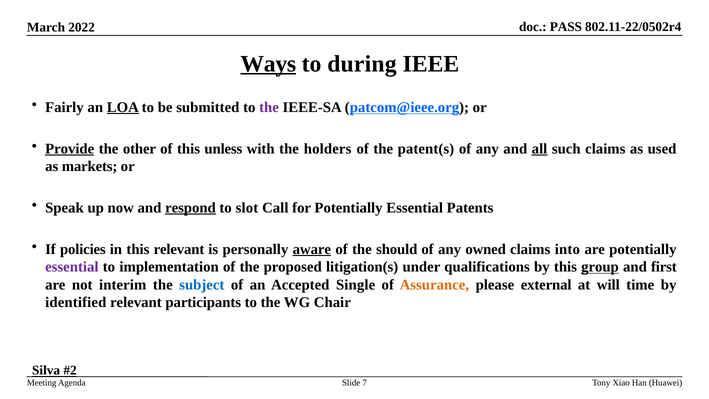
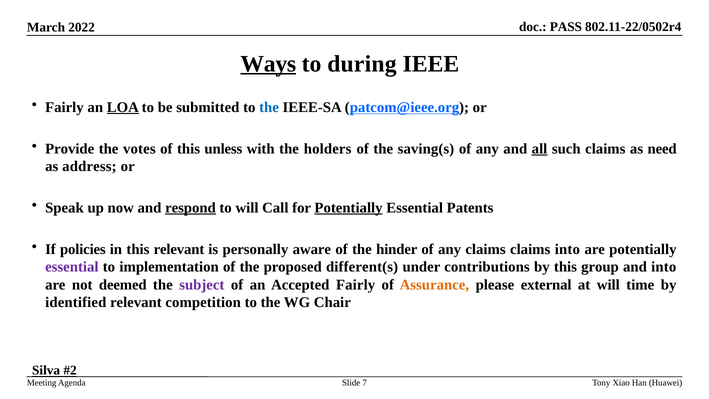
the colour: purple -> blue (269, 107)
Provide underline: present -> none (70, 149)
other: other -> votes (139, 149)
patent(s: patent(s -> saving(s (426, 149)
used: used -> need (662, 149)
markets: markets -> address (89, 166)
to slot: slot -> will (247, 208)
Potentially underline: none -> present (349, 208)
aware underline: present -> none (312, 249)
should: should -> hinder (397, 249)
any owned: owned -> claims (486, 249)
litigation(s: litigation(s -> different(s (362, 267)
qualifications: qualifications -> contributions (487, 267)
group underline: present -> none (600, 267)
and first: first -> into (664, 267)
interim: interim -> deemed (123, 285)
subject colour: blue -> purple (202, 285)
Accepted Single: Single -> Fairly (356, 285)
participants: participants -> competition (203, 302)
